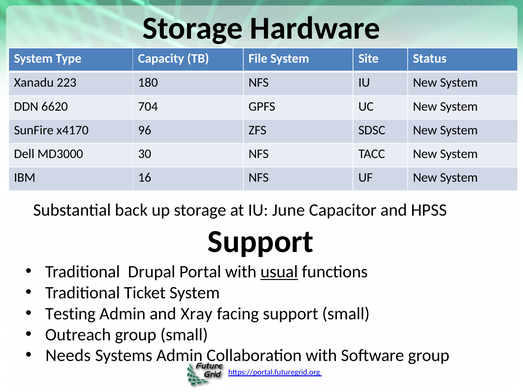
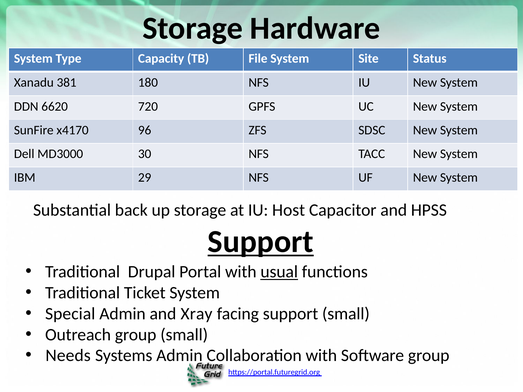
223: 223 -> 381 (67, 82)
704: 704 -> 720 (148, 107)
16: 16 -> 29 (145, 178)
June: June -> Host (289, 210)
Support underline: none -> present (261, 242)
Testing: Testing -> Special (70, 314)
